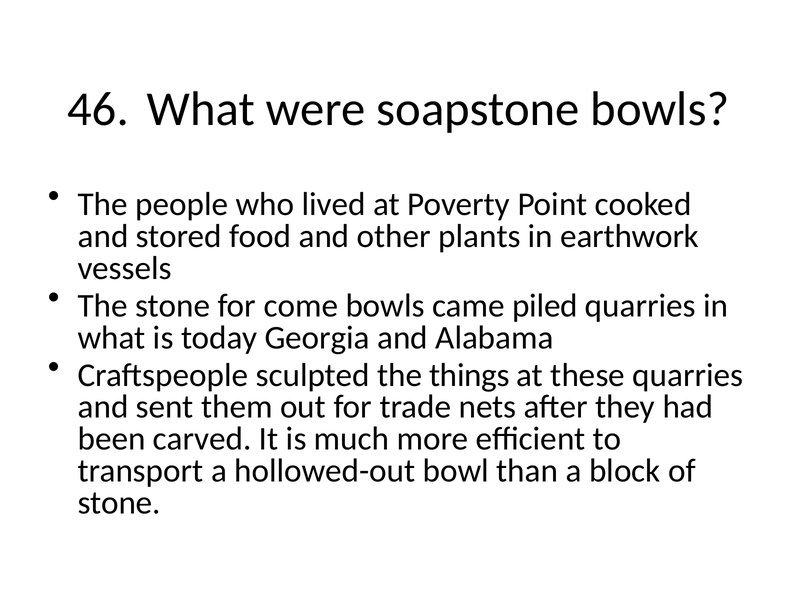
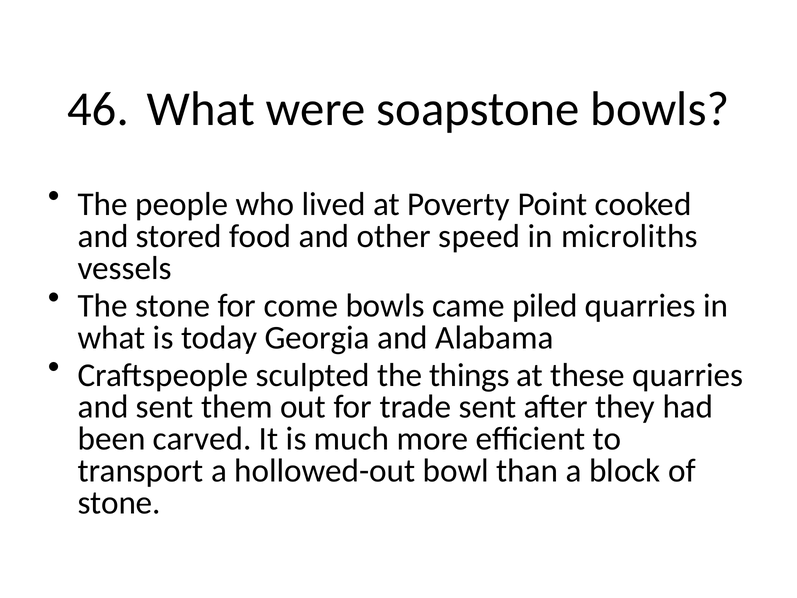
plants: plants -> speed (479, 236)
earthwork: earthwork -> microliths (629, 236)
trade nets: nets -> sent (488, 407)
